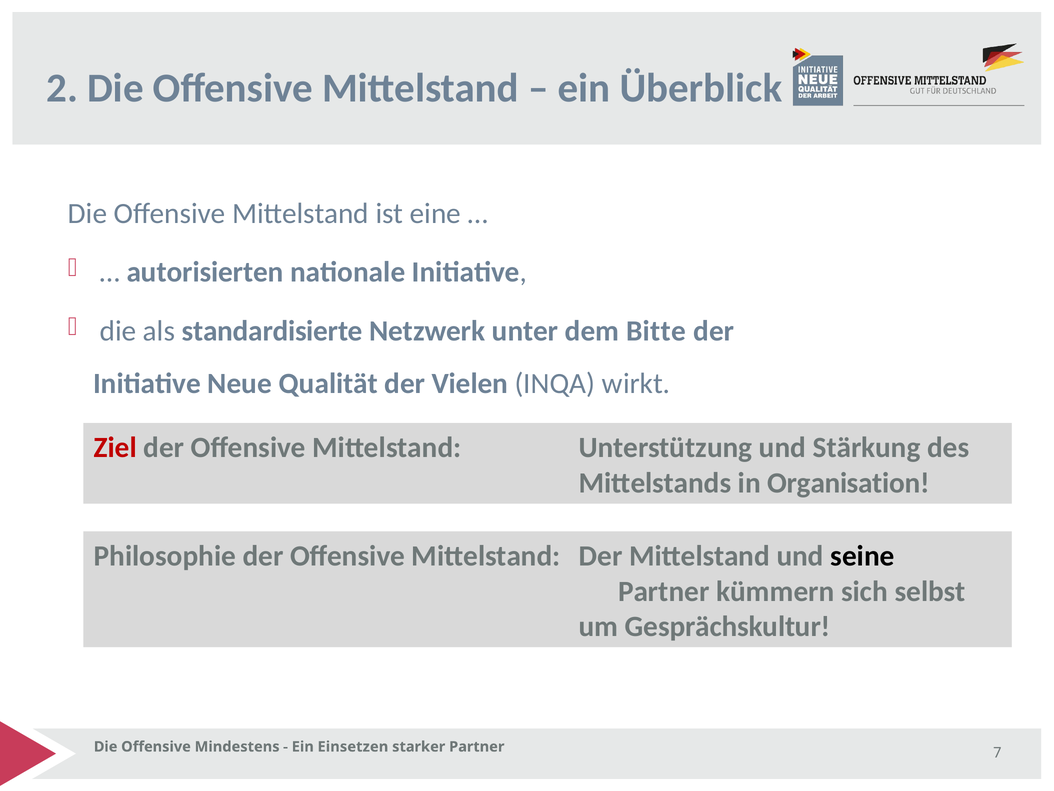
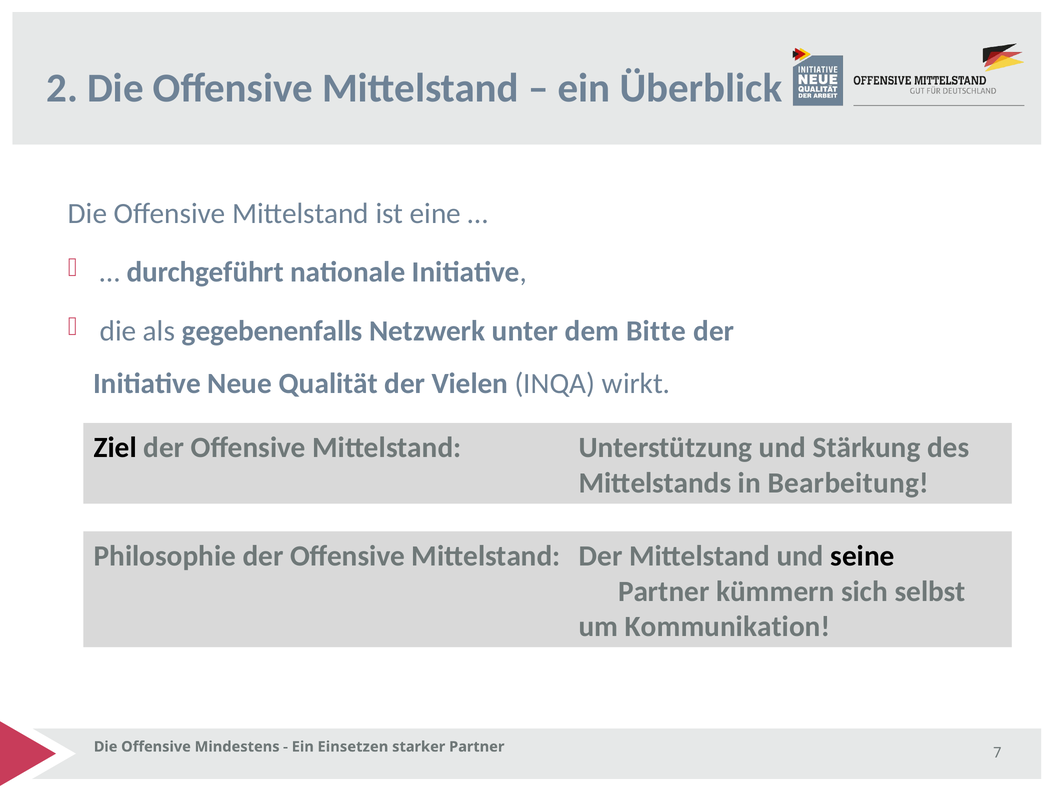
autorisierten: autorisierten -> durchgeführt (205, 272)
standardisierte: standardisierte -> gegebenenfalls (272, 331)
Ziel colour: red -> black (115, 448)
Organisation: Organisation -> Bearbeitung (848, 483)
Gesprächskultur: Gesprächskultur -> Kommunikation (728, 626)
